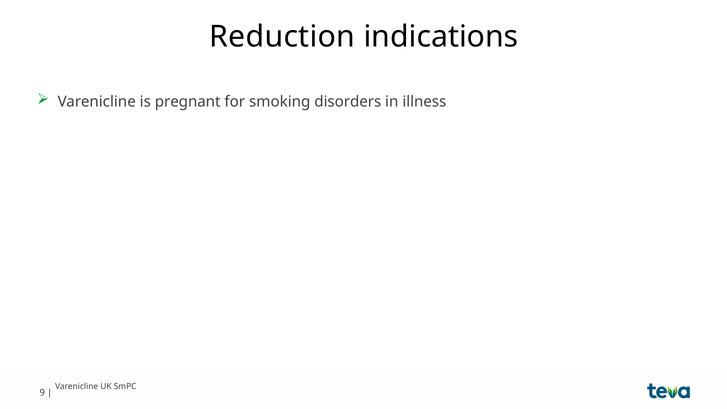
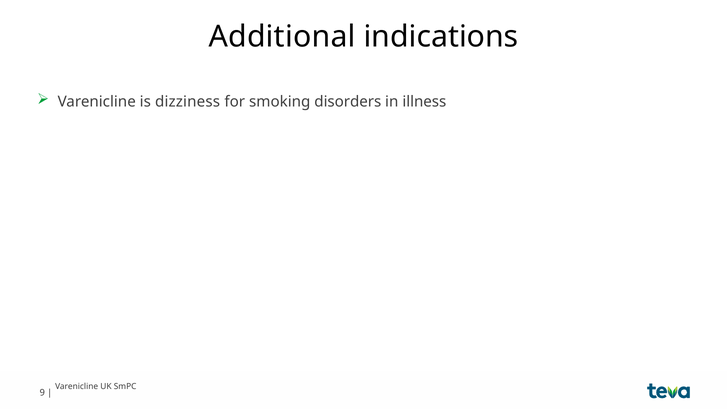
Reduction: Reduction -> Additional (282, 37)
pregnant: pregnant -> dizziness (188, 102)
